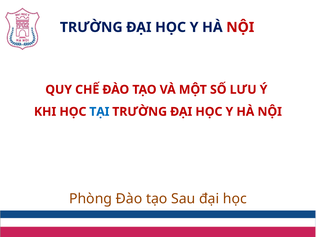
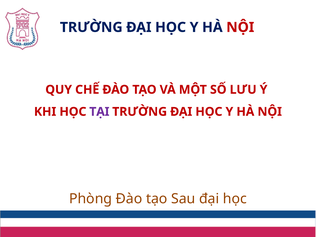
TẠI colour: blue -> purple (99, 112)
